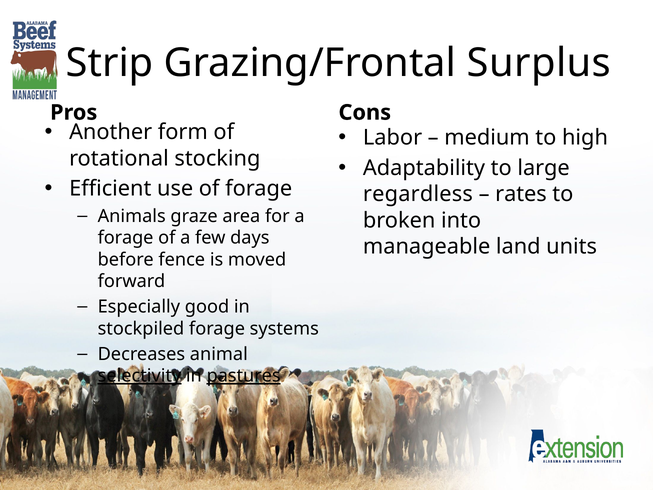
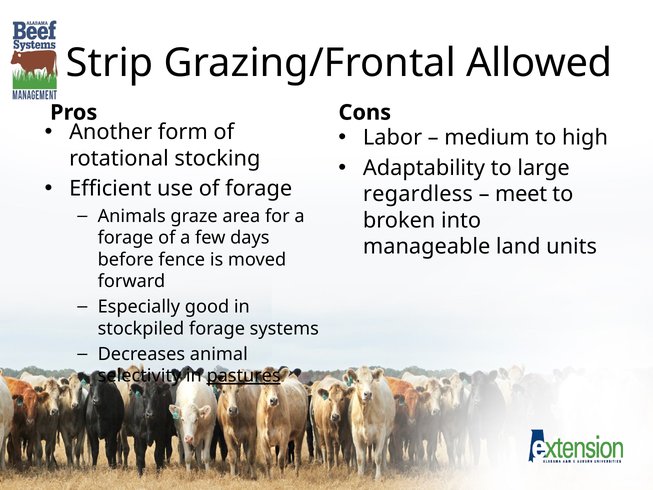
Surplus: Surplus -> Allowed (539, 63)
rates: rates -> meet (521, 194)
selectivity underline: present -> none (139, 376)
